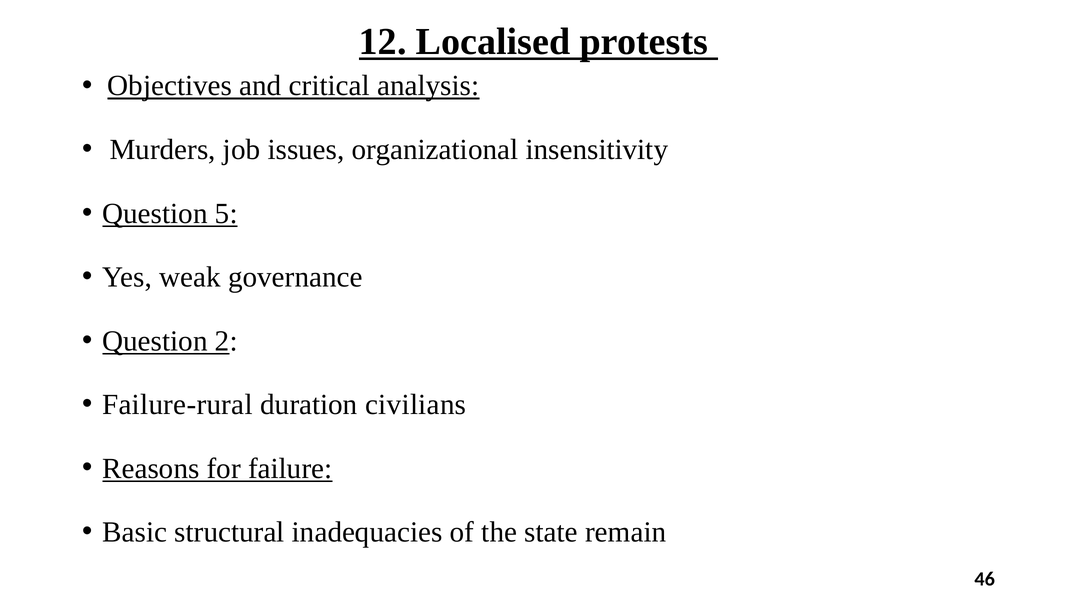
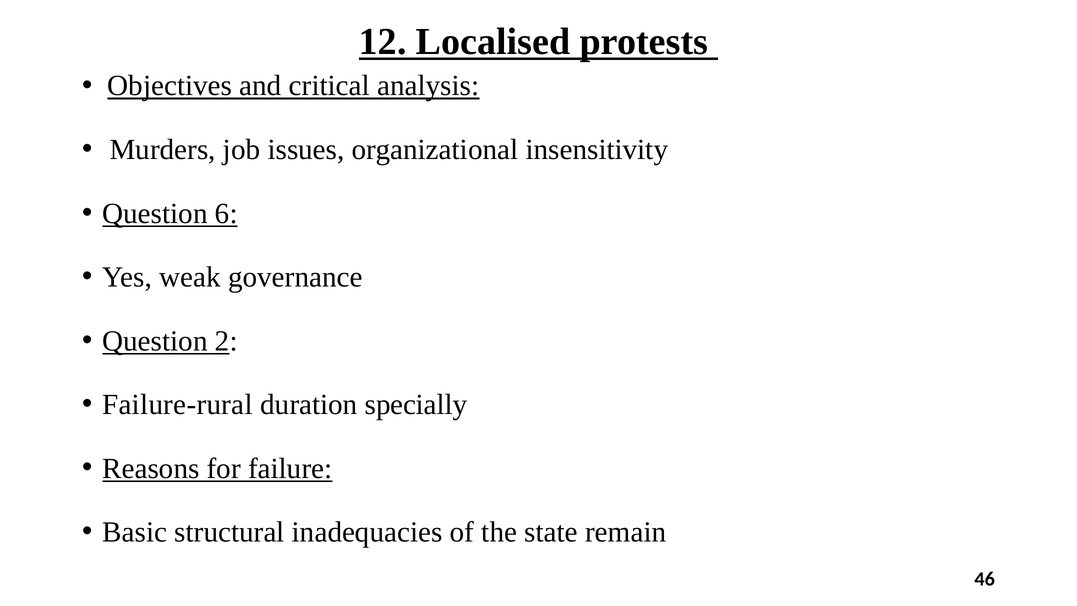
5: 5 -> 6 (226, 213)
civilians: civilians -> specially (416, 405)
